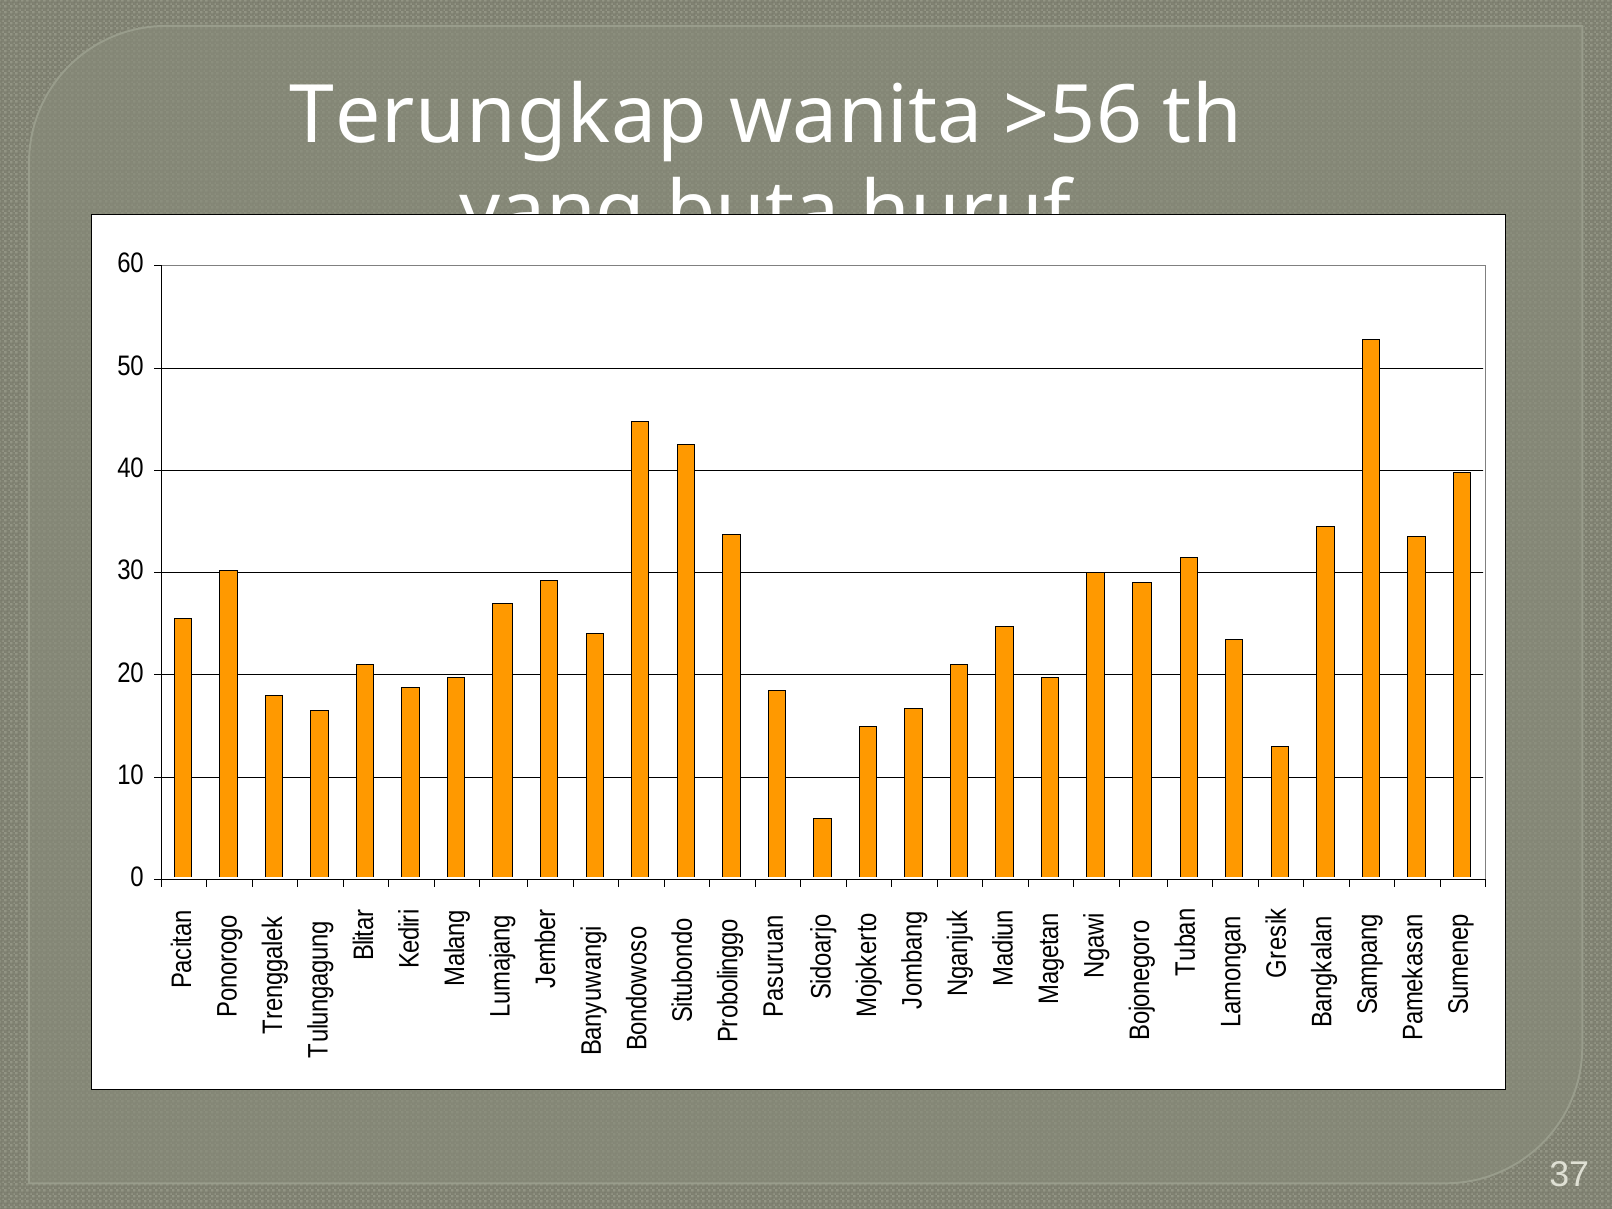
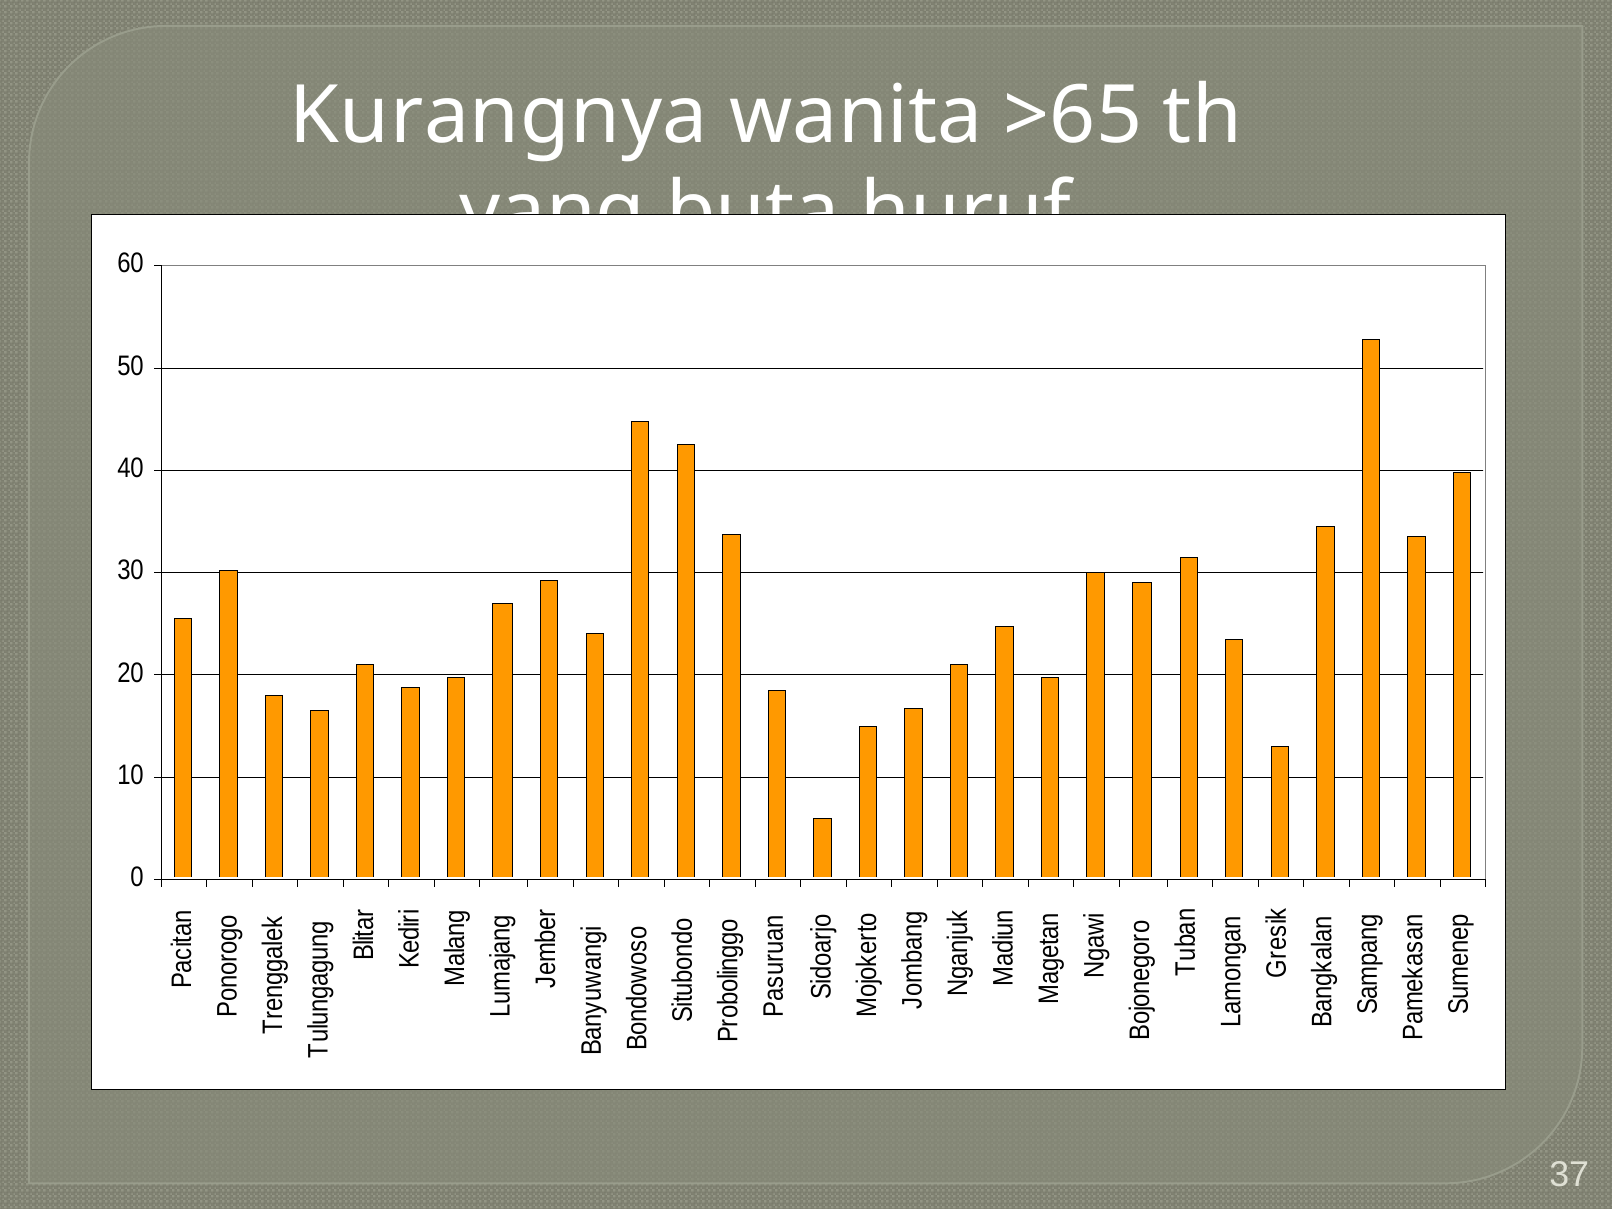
Terungkap: Terungkap -> Kurangnya (499, 116)
>56: >56 -> >65 (1073, 116)
